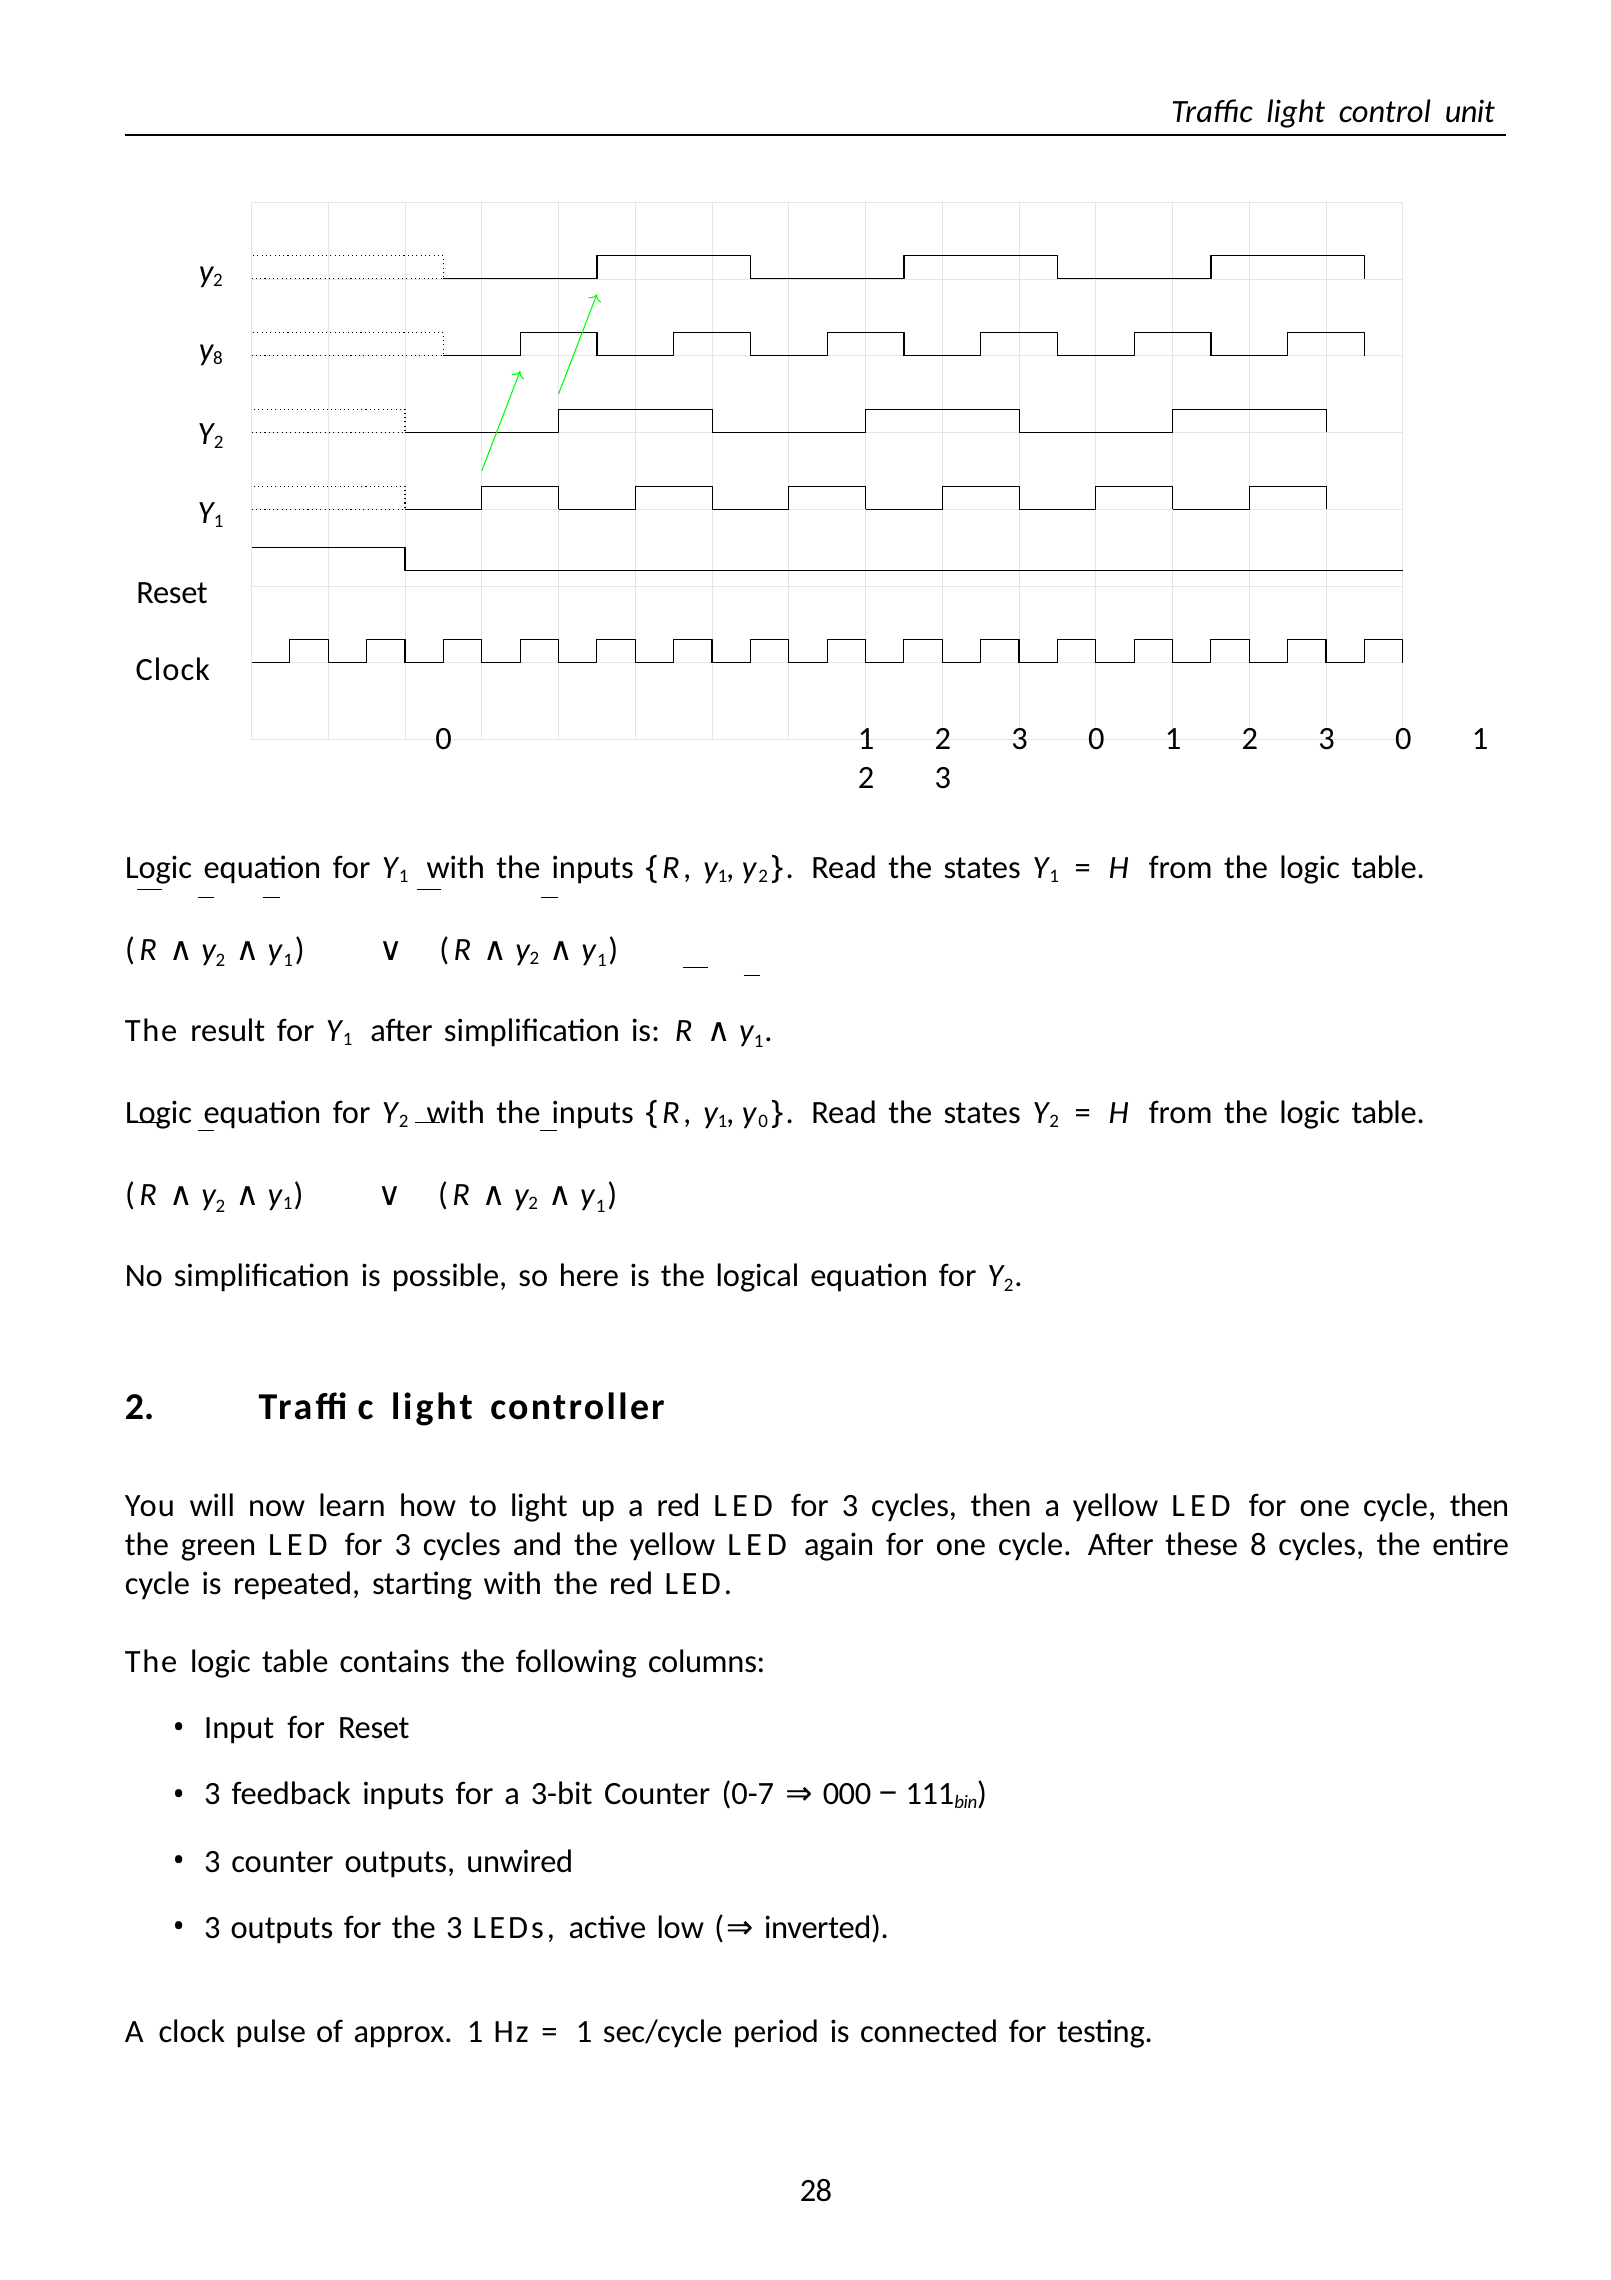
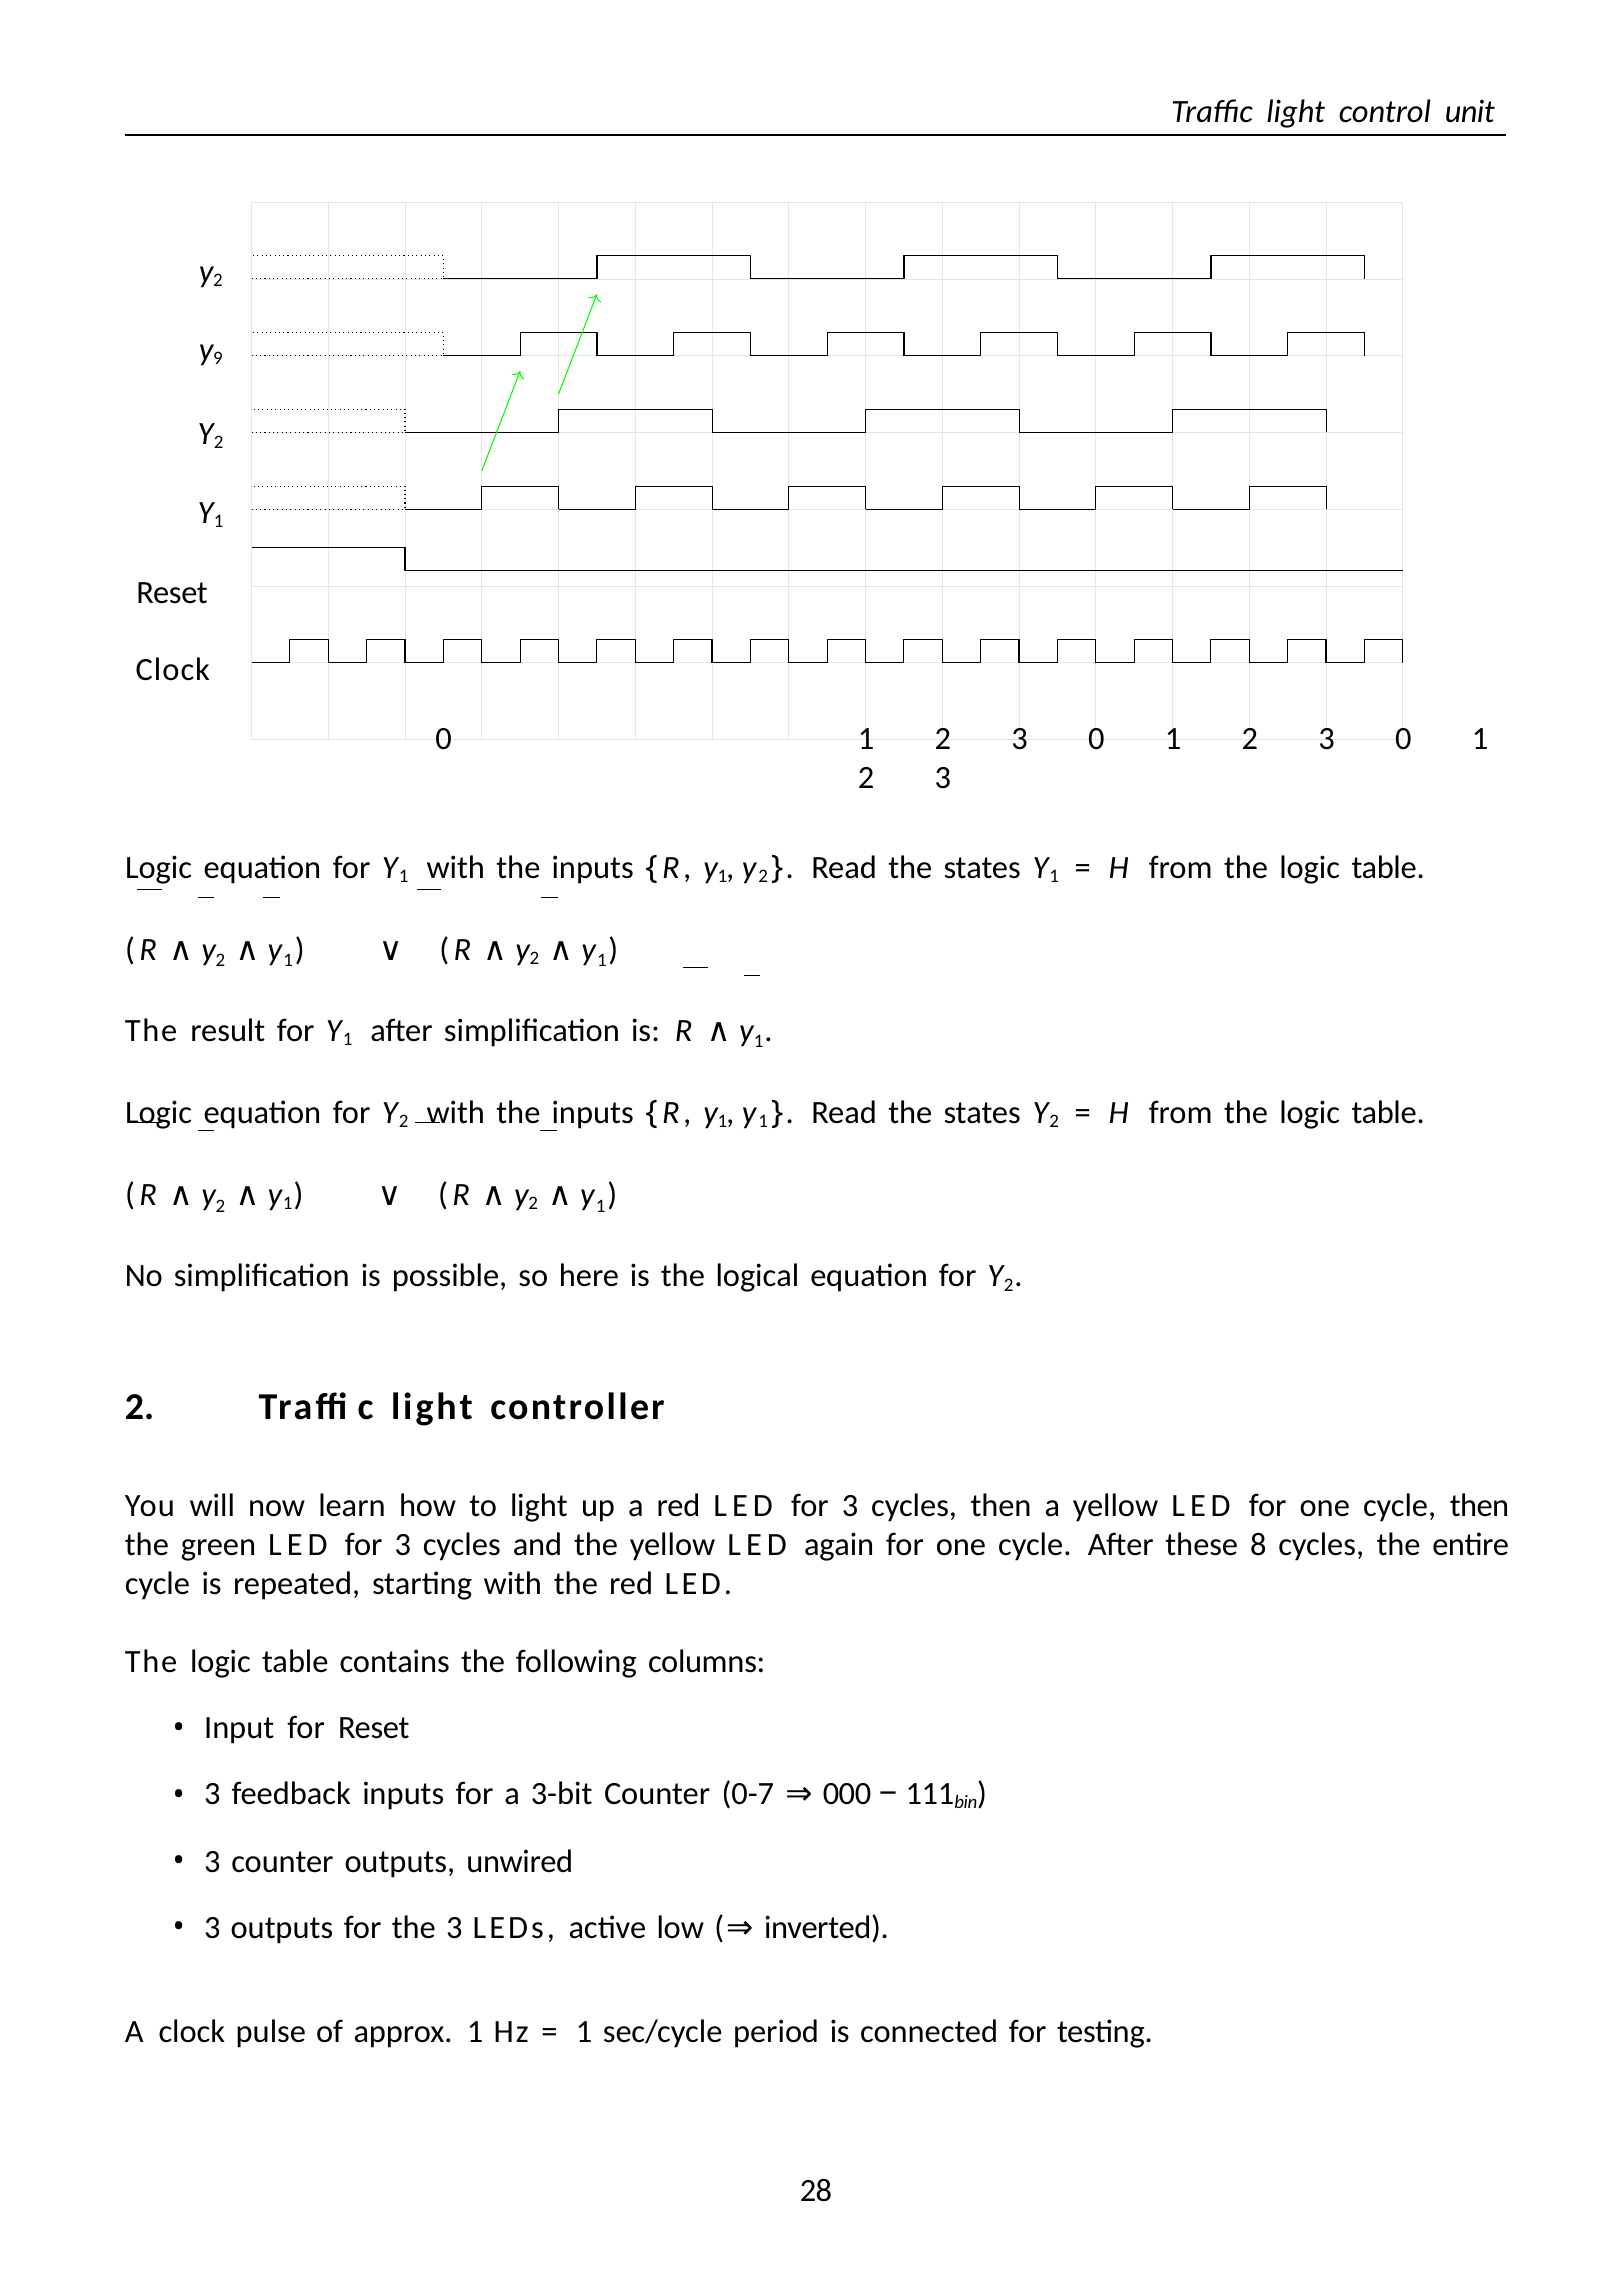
8: 8 -> 9 (218, 358)
0: 0 -> 1 (763, 1121)
